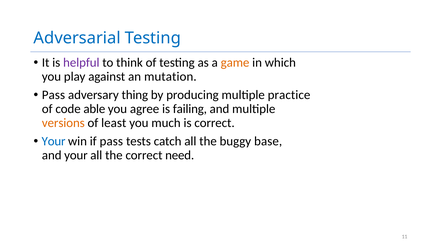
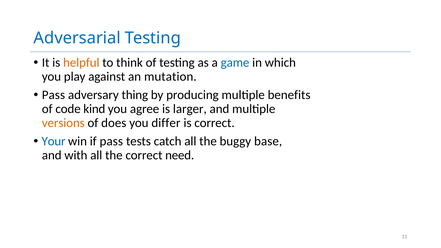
helpful colour: purple -> orange (81, 63)
game colour: orange -> blue (235, 63)
practice: practice -> benefits (289, 95)
able: able -> kind (94, 109)
failing: failing -> larger (190, 109)
least: least -> does (114, 123)
much: much -> differ (166, 123)
and your: your -> with (76, 155)
